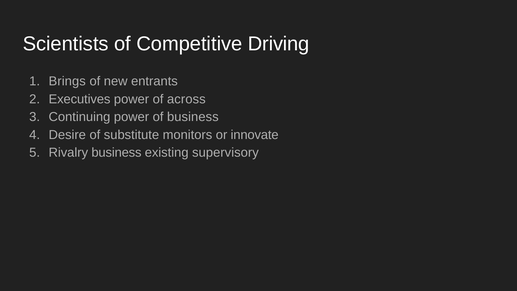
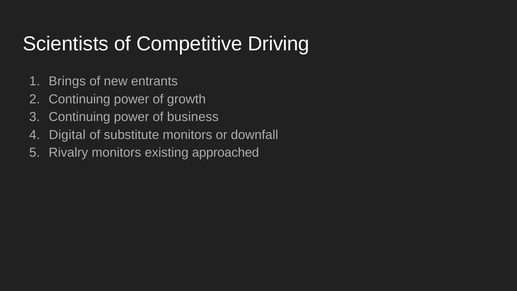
Executives: Executives -> Continuing (79, 99)
across: across -> growth (186, 99)
Desire: Desire -> Digital (67, 135)
innovate: innovate -> downfall (255, 135)
Rivalry business: business -> monitors (116, 153)
supervisory: supervisory -> approached (226, 153)
